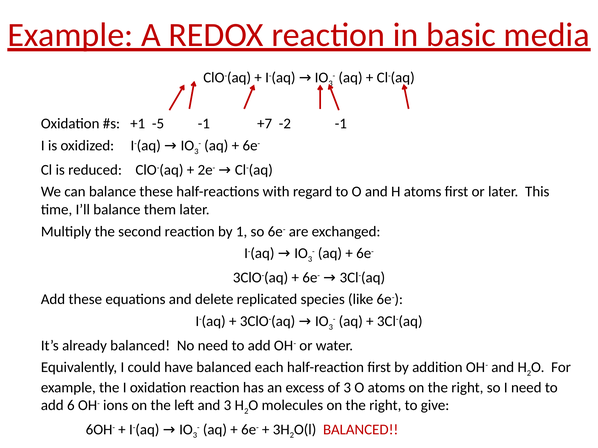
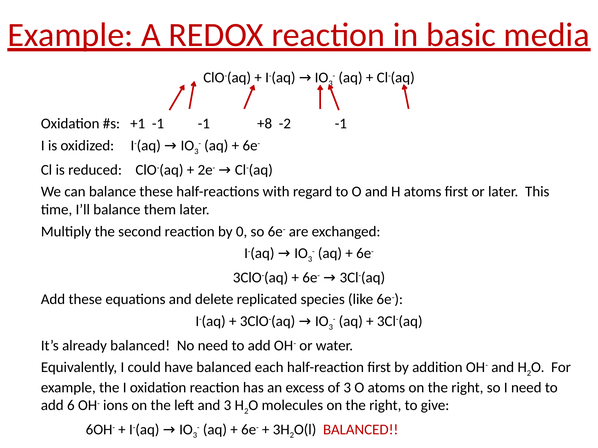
+1 -5: -5 -> -1 (158, 124)
+7: +7 -> +8 (265, 124)
1: 1 -> 0 (242, 232)
